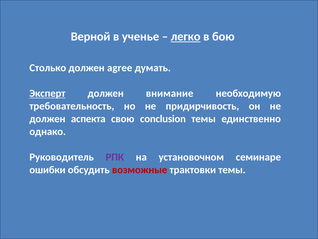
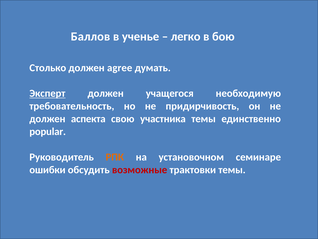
Верной: Верной -> Баллов (90, 36)
легко underline: present -> none (186, 36)
внимание: внимание -> учащегося (170, 93)
conclusion: conclusion -> участника (163, 119)
однако: однако -> popular (48, 131)
РПК colour: purple -> orange (115, 157)
